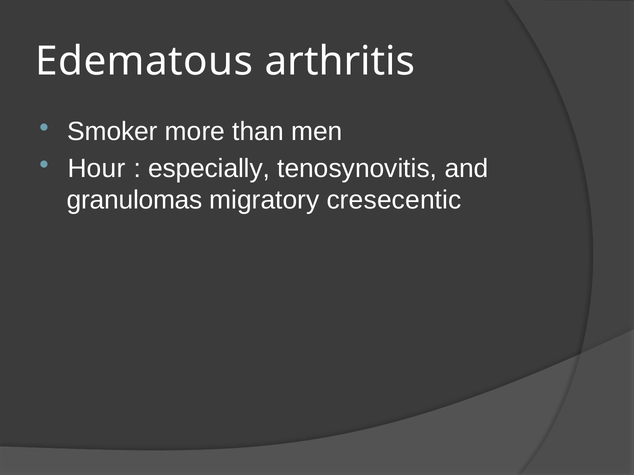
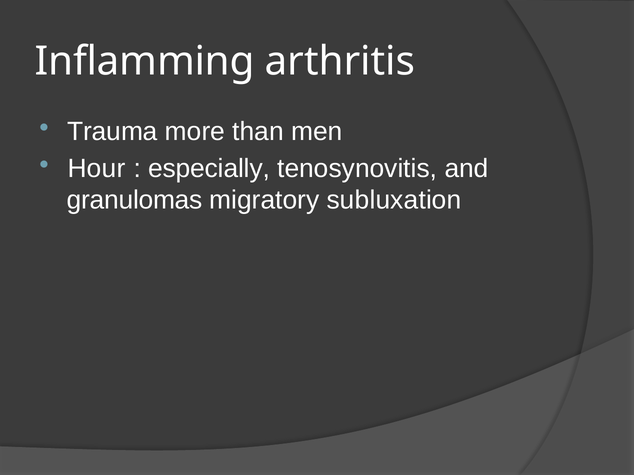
Edematous: Edematous -> Inflamming (145, 61)
Smoker: Smoker -> Trauma (112, 132)
cresecentic: cresecentic -> subluxation (394, 200)
